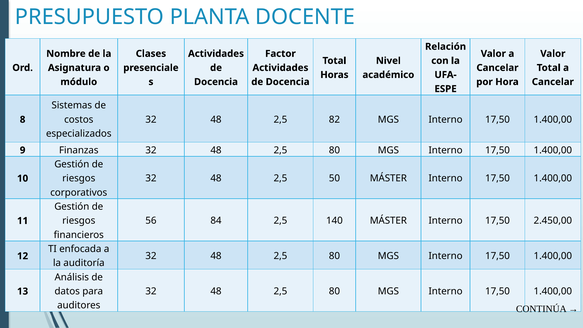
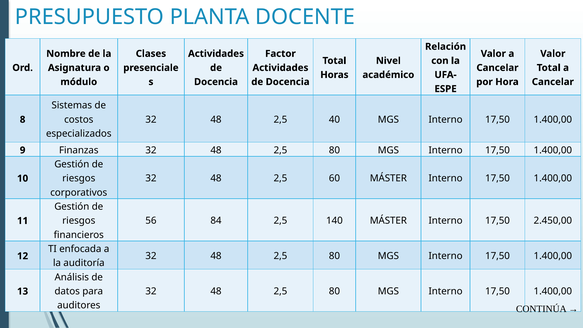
82: 82 -> 40 (334, 120)
50: 50 -> 60 (334, 178)
